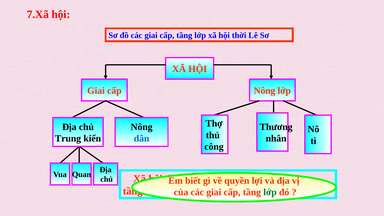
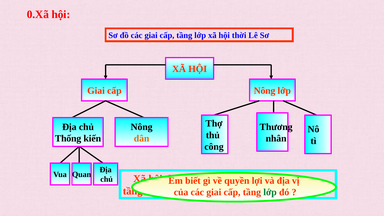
7.Xã: 7.Xã -> 0.Xã (38, 14)
Trung: Trung -> Thống (68, 138)
dân colour: blue -> orange (142, 138)
